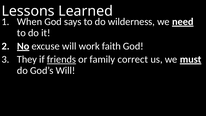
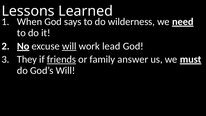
will underline: none -> present (69, 46)
faith: faith -> lead (111, 46)
correct: correct -> answer (133, 59)
